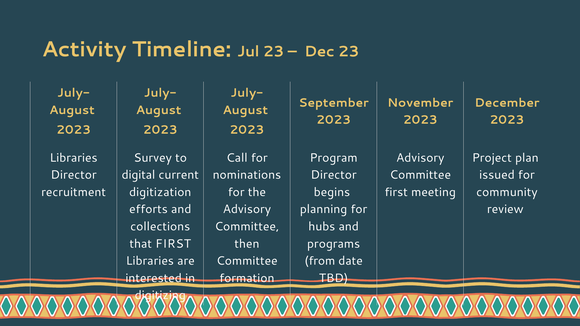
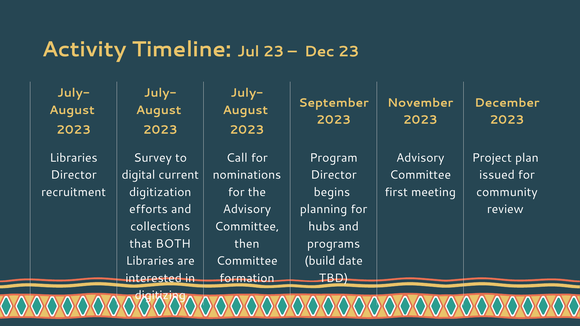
that FIRST: FIRST -> BOTH (173, 244)
from: from -> build (320, 261)
